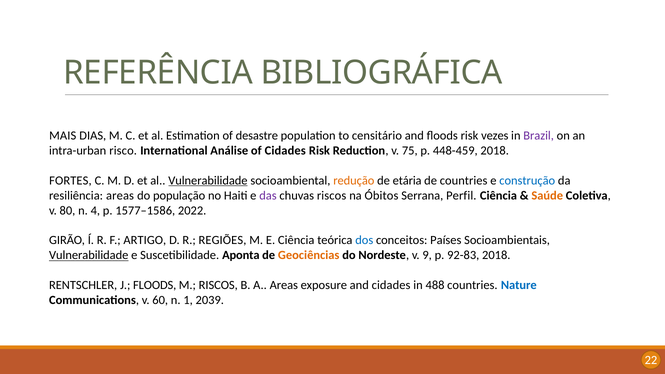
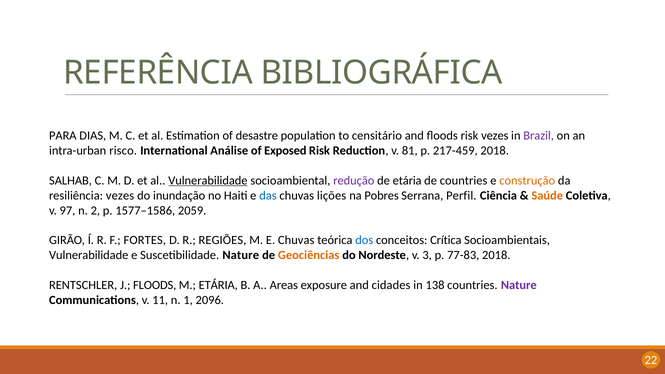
MAIS: MAIS -> PARA (63, 136)
of Cidades: Cidades -> Exposed (285, 151)
75: 75 -> 81 (410, 151)
448-459: 448-459 -> 217-459 (455, 151)
FORTES: FORTES -> SALHAB (70, 181)
redução colour: orange -> purple (354, 181)
construção colour: blue -> orange (527, 181)
resiliência areas: areas -> vezes (120, 195)
população: população -> inundação (179, 195)
das colour: purple -> blue (268, 195)
chuvas riscos: riscos -> lições (332, 195)
Óbitos: Óbitos -> Pobres (382, 195)
80: 80 -> 97 (67, 210)
4: 4 -> 2 (95, 210)
2022: 2022 -> 2059 (192, 210)
ARTIGO: ARTIGO -> FORTES (145, 240)
E Ciência: Ciência -> Chuvas (296, 240)
Países: Países -> Crítica (446, 240)
Vulnerabilidade underline: present -> none (89, 255)
Suscetibilidade Aponta: Aponta -> Nature (241, 255)
9: 9 -> 3 (427, 255)
92-83: 92-83 -> 77-83 (463, 255)
M RISCOS: RISCOS -> ETÁRIA (218, 285)
488: 488 -> 138 (435, 285)
Nature colour: blue -> purple (519, 285)
60: 60 -> 11 (160, 300)
2039: 2039 -> 2096 (210, 300)
